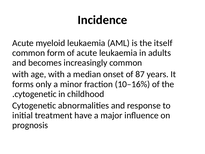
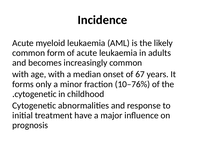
itself: itself -> likely (163, 43)
87: 87 -> 67 (140, 74)
10–16%: 10–16% -> 10–76% (132, 84)
